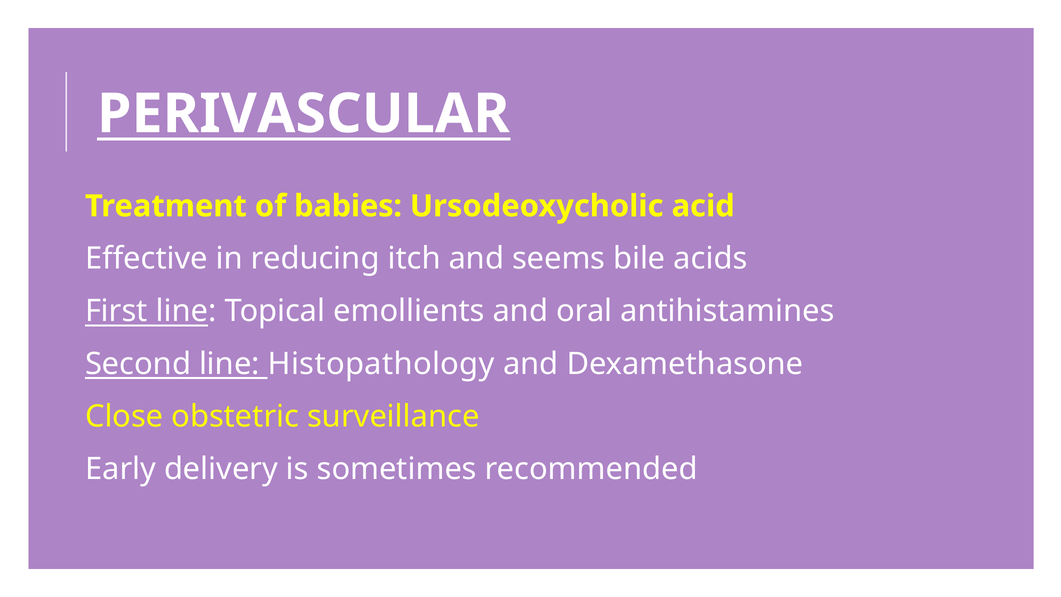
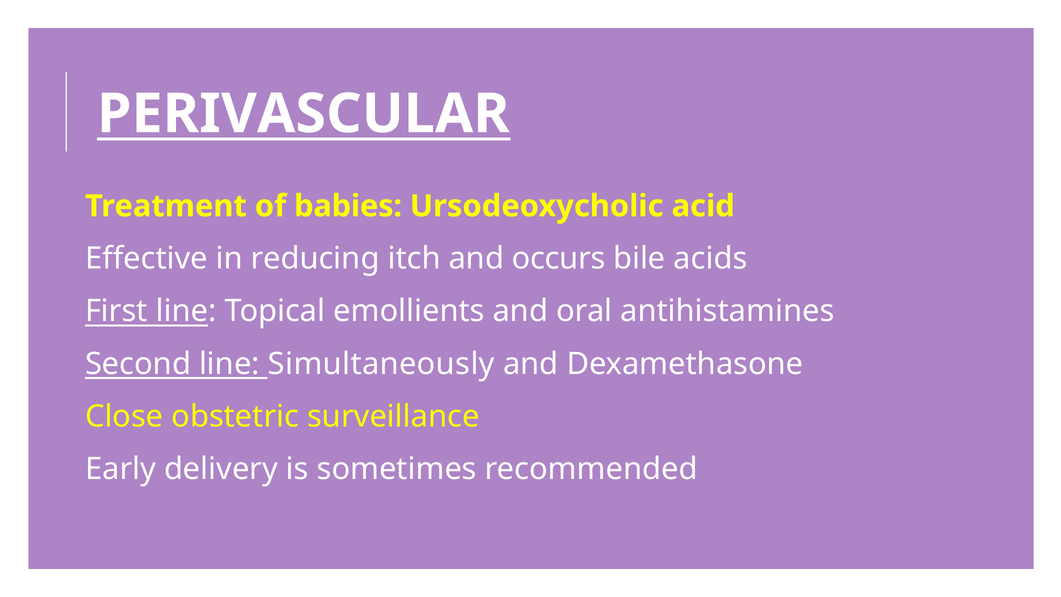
seems: seems -> occurs (559, 259)
Histopathology: Histopathology -> Simultaneously (381, 364)
